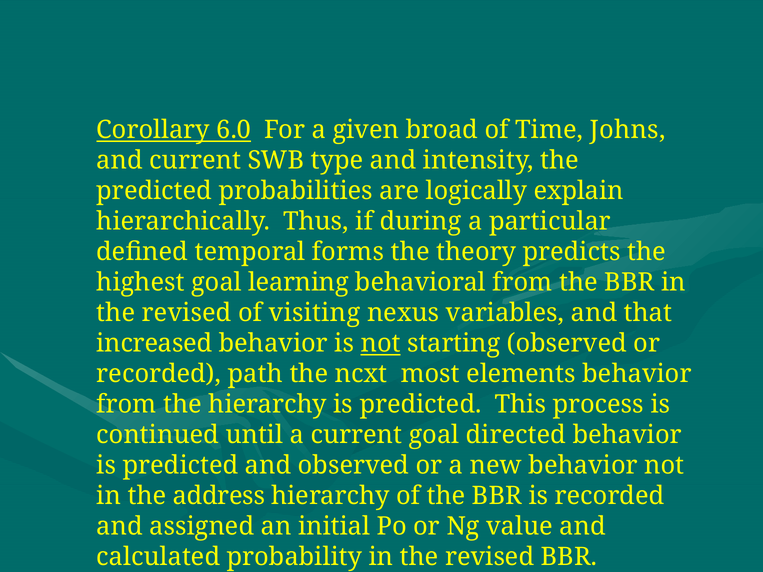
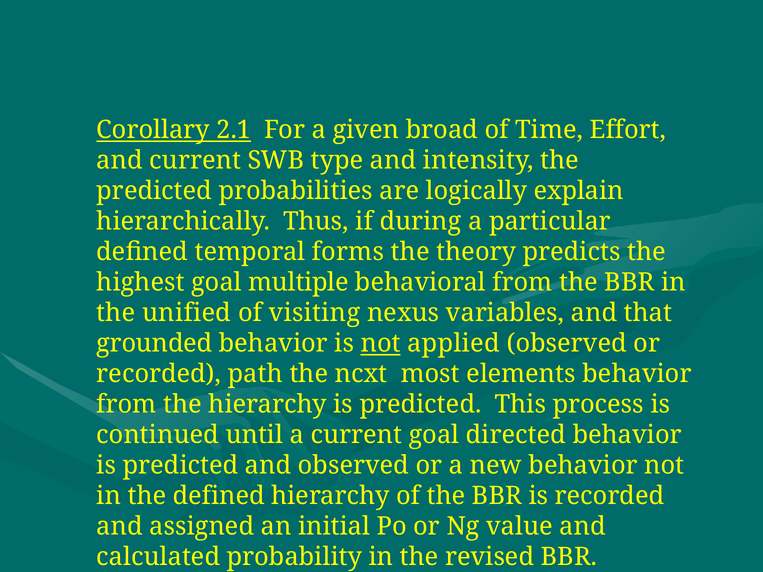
6.0: 6.0 -> 2.1 (234, 130)
Johns: Johns -> Effort (628, 130)
learning: learning -> multiple (298, 282)
revised: revised -> unified (187, 313)
increased: increased -> grounded (154, 343)
starting: starting -> applied (454, 343)
the address: address -> defined (219, 496)
